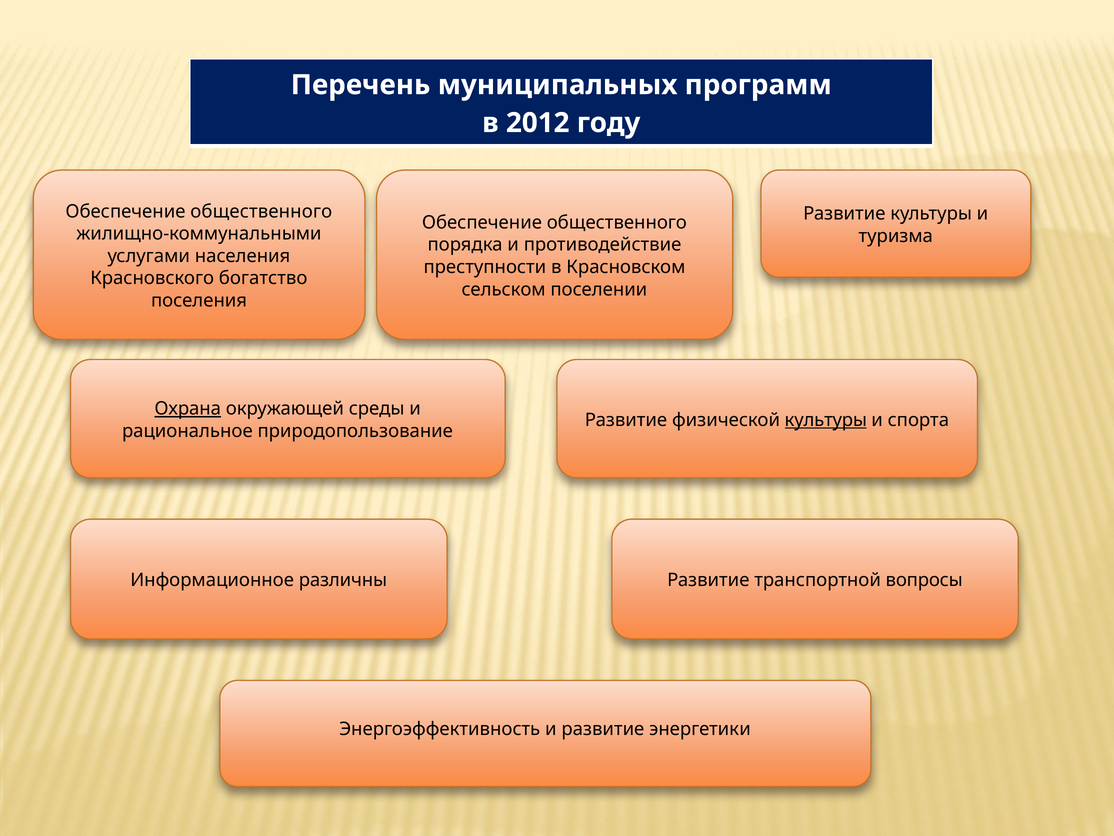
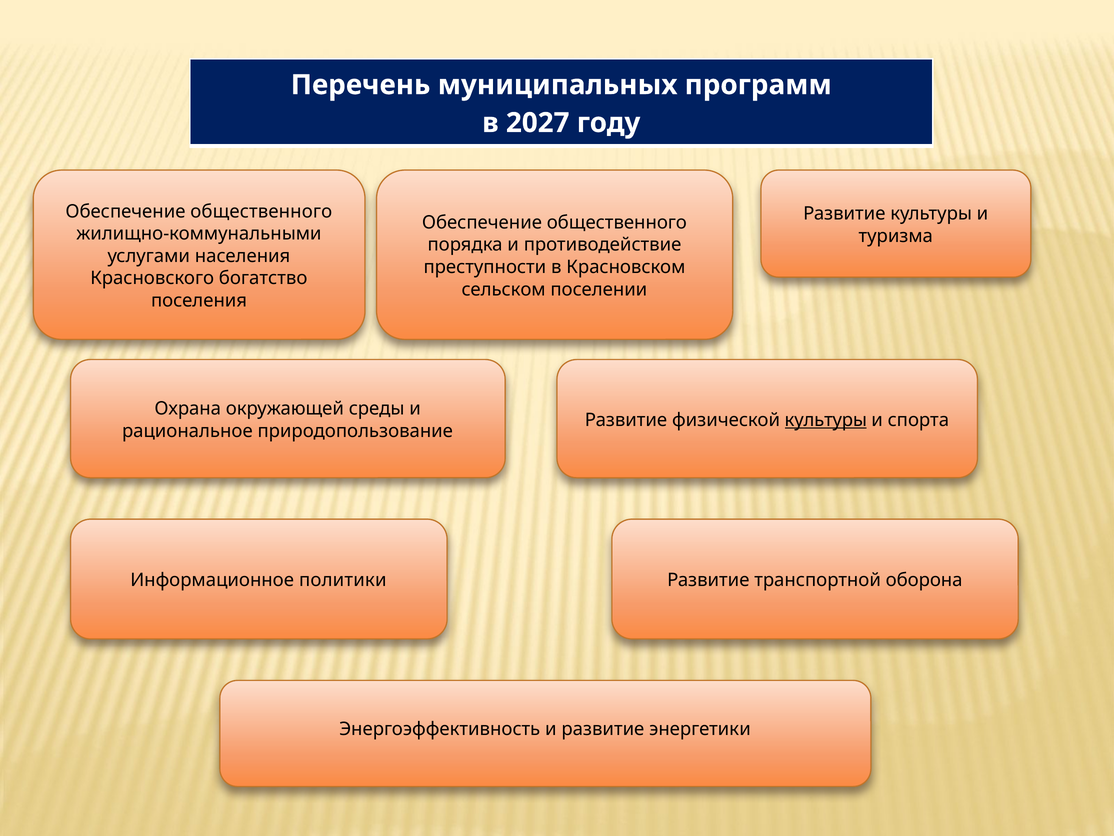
2012: 2012 -> 2027 (538, 123)
Охрана underline: present -> none (188, 409)
различны: различны -> политики (343, 580)
вопросы: вопросы -> оборона (924, 580)
